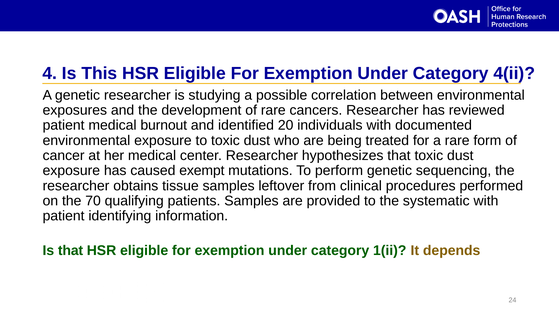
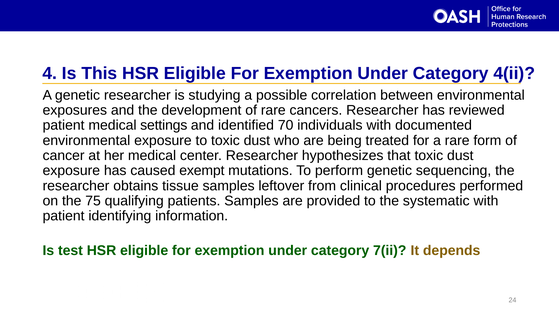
burnout: burnout -> settings (164, 125)
20: 20 -> 70 (286, 125)
70: 70 -> 75 (93, 201)
Is that: that -> test (70, 250)
1(ii: 1(ii -> 7(ii (390, 250)
